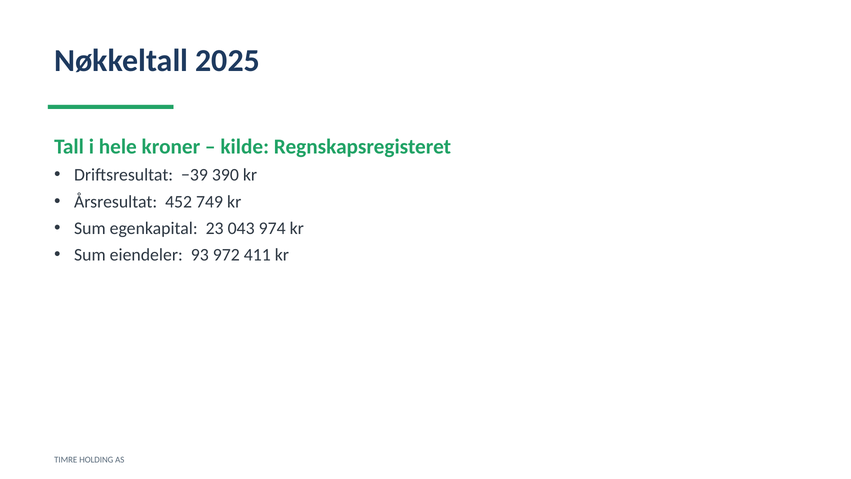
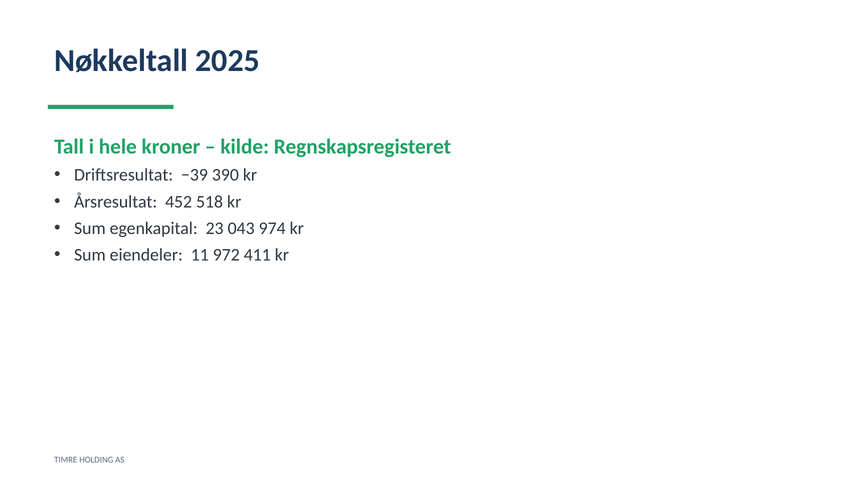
749: 749 -> 518 (210, 202)
93: 93 -> 11 (200, 255)
